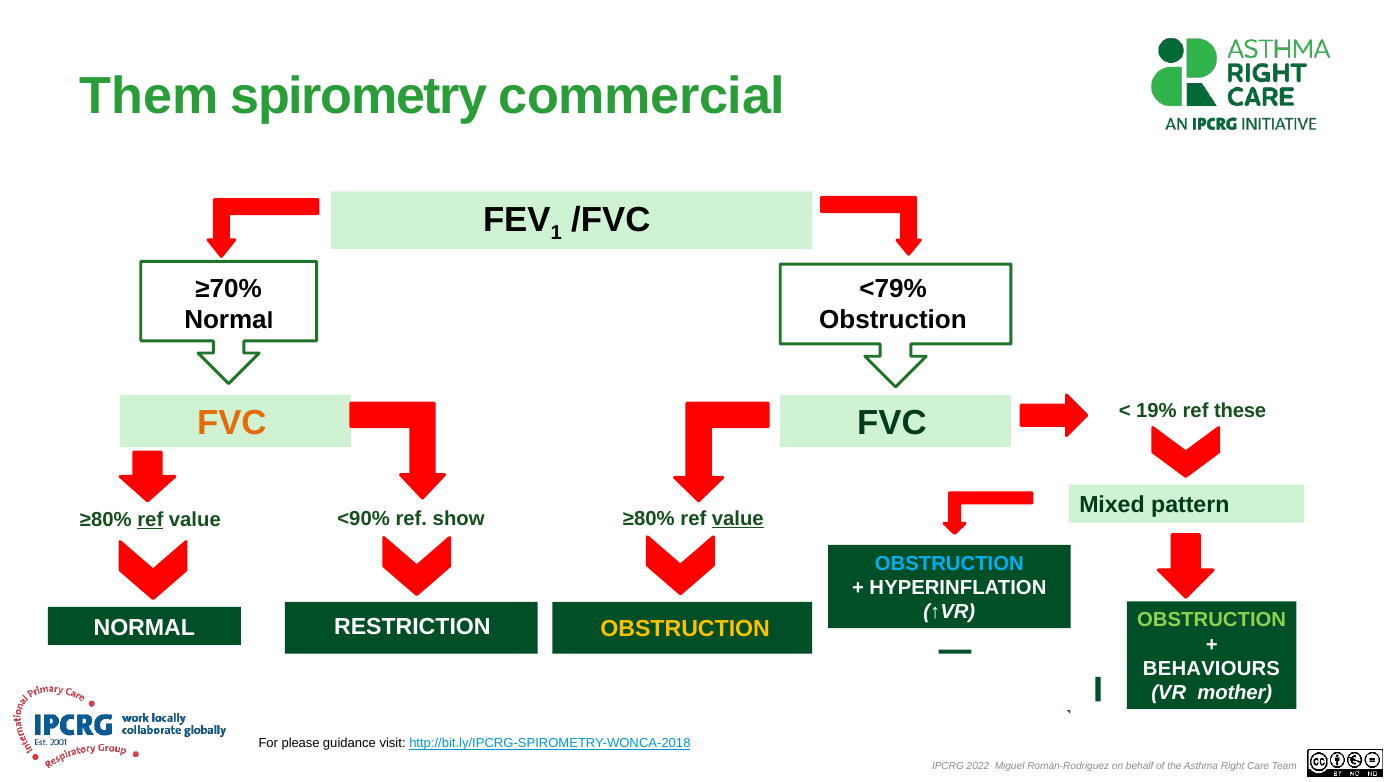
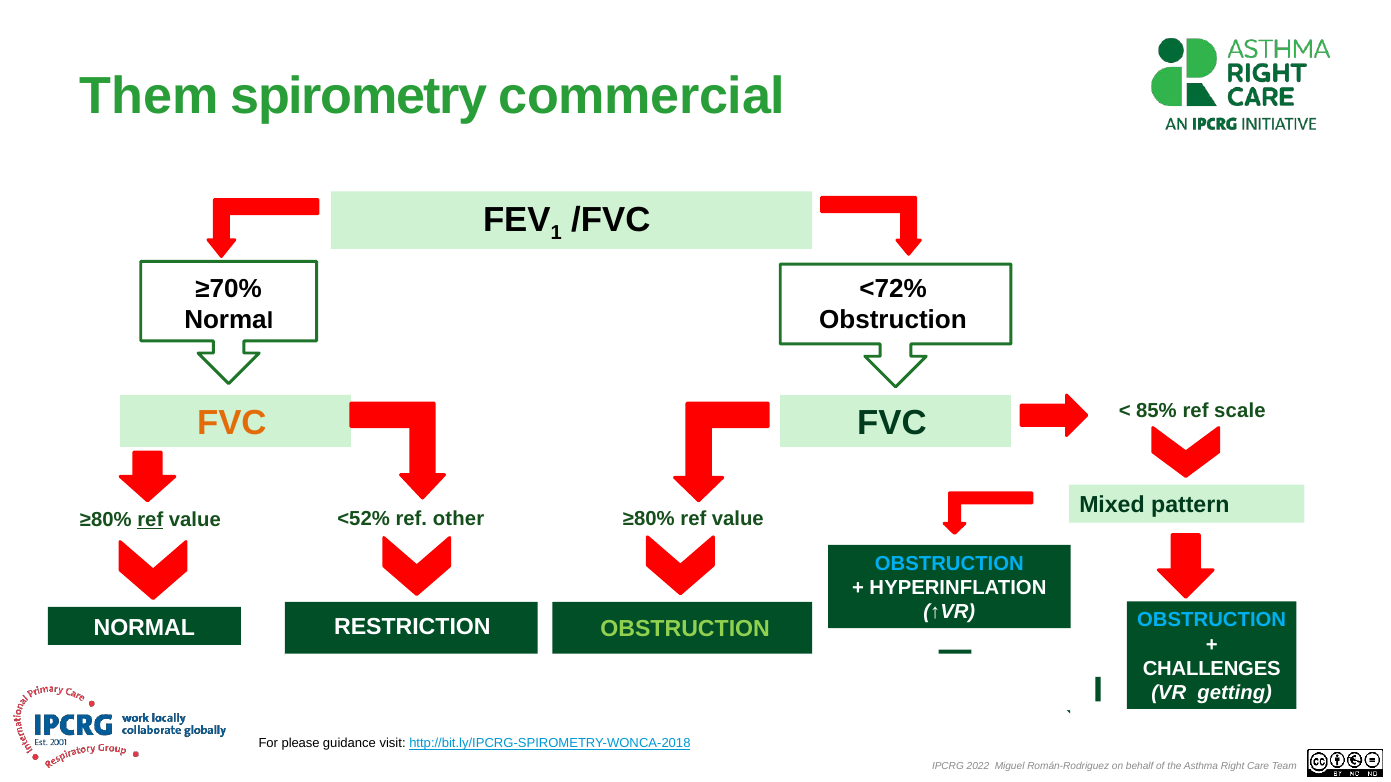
<79%: <79% -> <72% (893, 289)
19%: 19% -> 85% (1156, 411)
these: these -> scale (1240, 411)
<90%: <90% -> <52% (364, 519)
show: show -> other (459, 519)
value underline: present -> none (738, 519)
OBSTRUCTION colour: light green -> light blue (1212, 620)
OBSTRUCTION colour: yellow -> light green (685, 629)
BEHAVIOURS: BEHAVIOURS -> CHALLENGES (1212, 669)
mother: mother -> getting (1235, 693)
